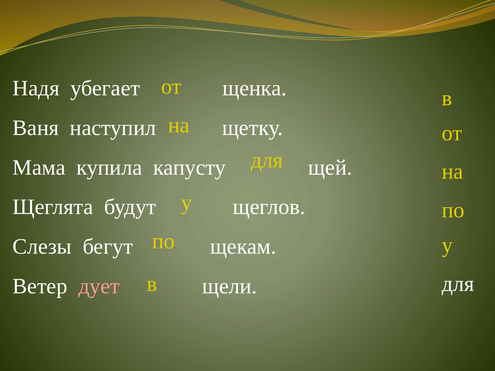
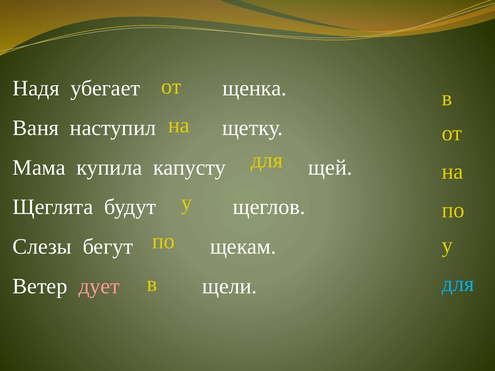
для colour: white -> light blue (458, 284)
